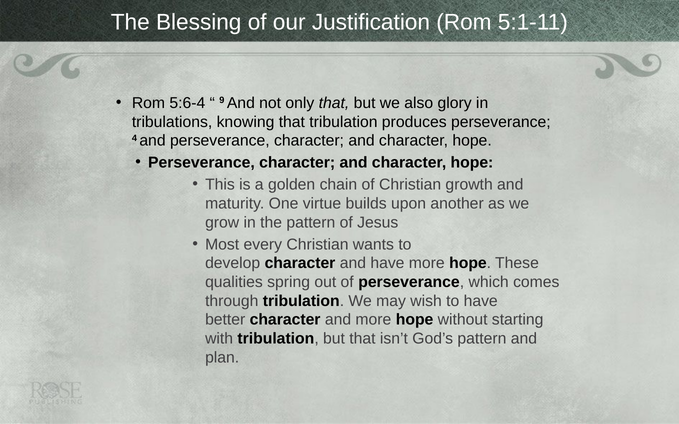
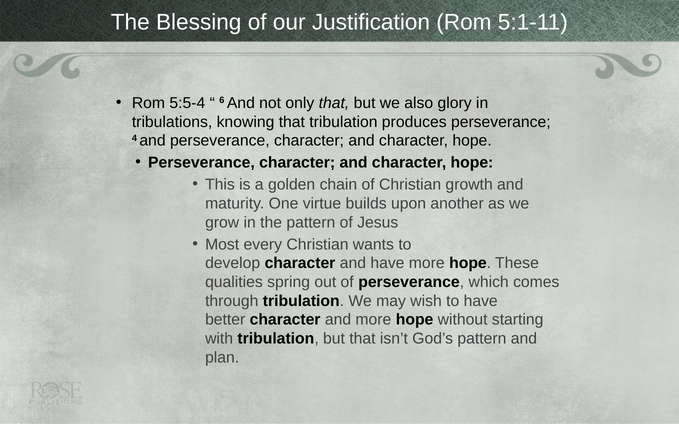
5:6-4: 5:6-4 -> 5:5-4 (187, 103)
9: 9 -> 6 (222, 101)
